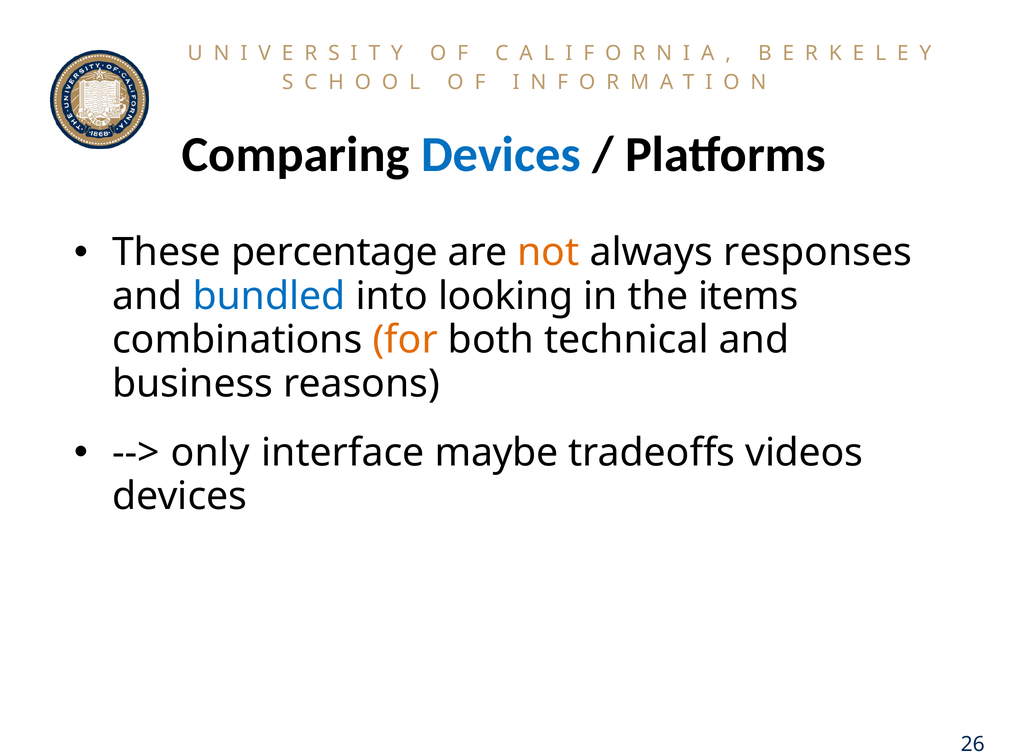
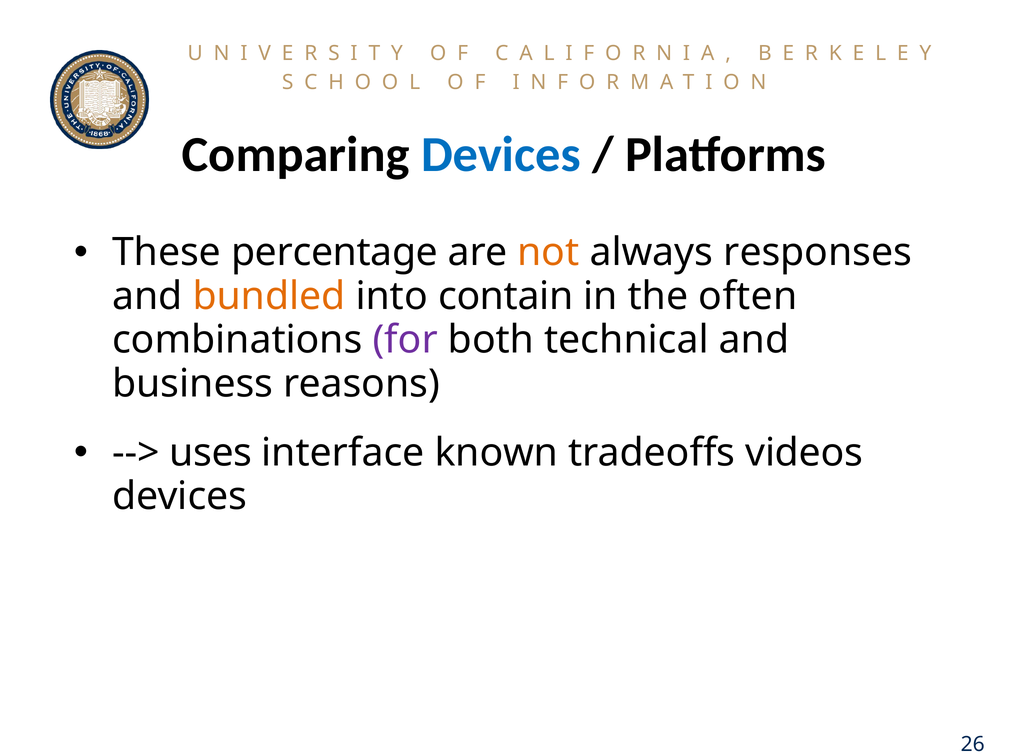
bundled colour: blue -> orange (269, 296)
looking: looking -> contain (506, 296)
items: items -> often (748, 296)
for colour: orange -> purple (405, 340)
only: only -> uses (211, 453)
maybe: maybe -> known (496, 453)
